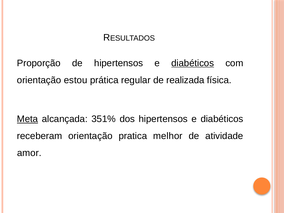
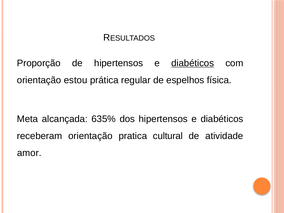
realizada: realizada -> espelhos (185, 80)
Meta underline: present -> none (28, 119)
351%: 351% -> 635% (104, 119)
melhor: melhor -> cultural (168, 136)
